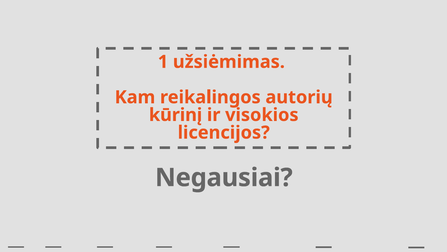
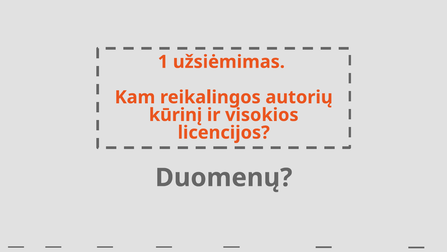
Negausiai: Negausiai -> Duomenų (224, 177)
